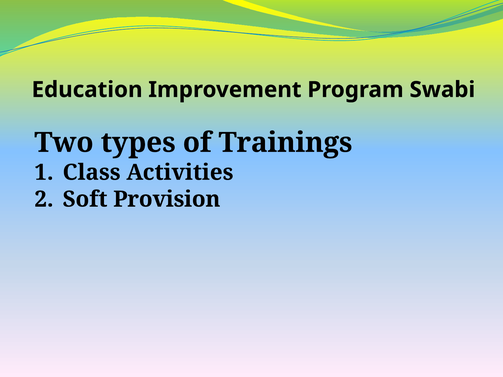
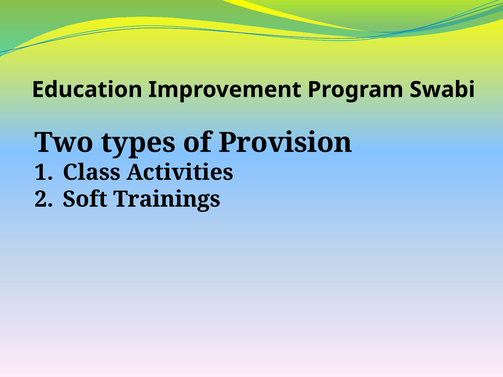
Trainings: Trainings -> Provision (285, 143)
Provision: Provision -> Trainings (167, 199)
